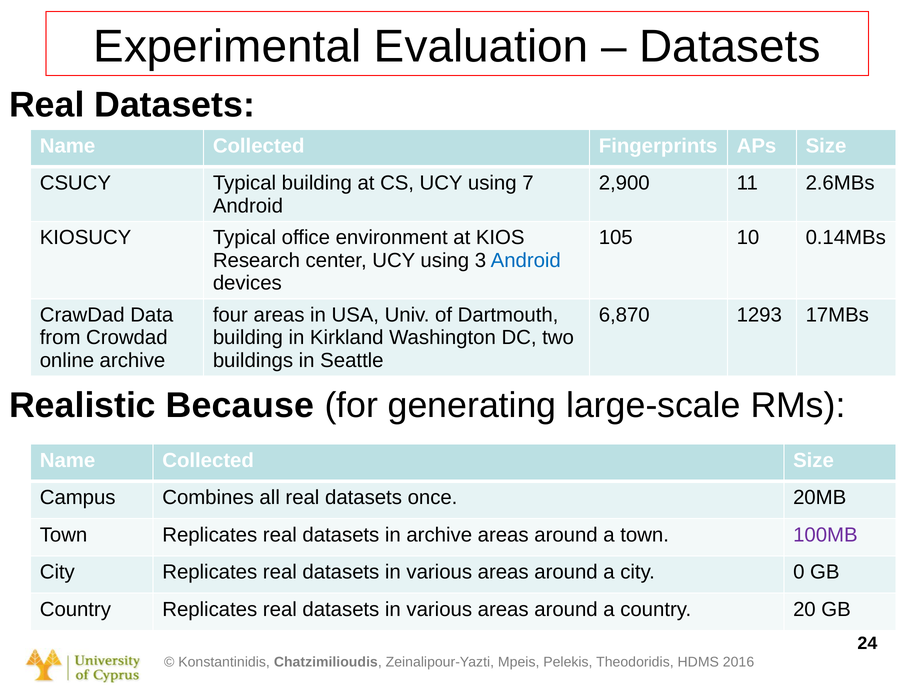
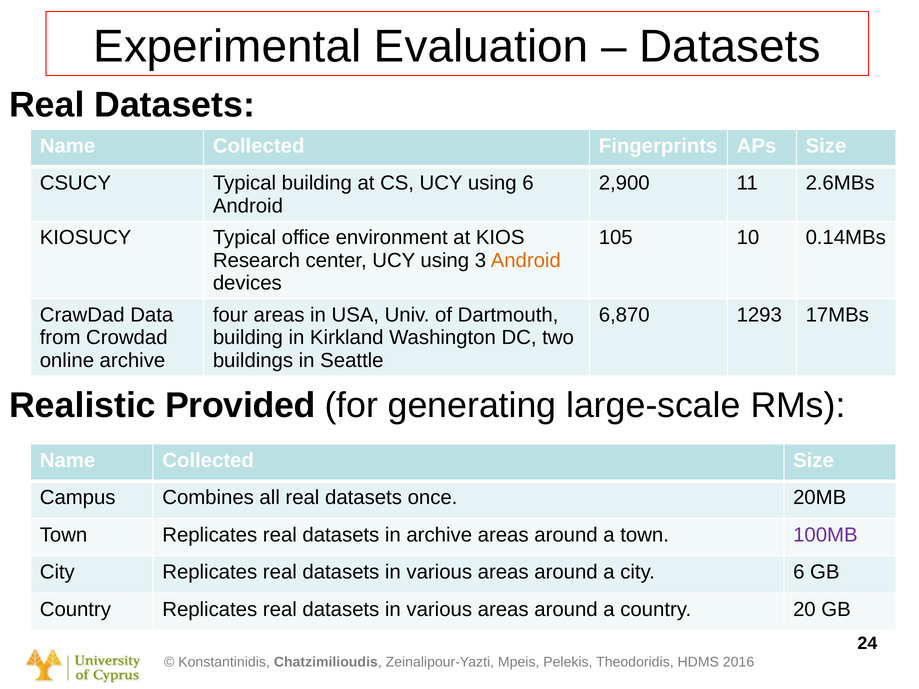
using 7: 7 -> 6 (528, 183)
Android colour: blue -> orange (526, 260)
Because: Because -> Provided (240, 406)
city 0: 0 -> 6 (799, 572)
